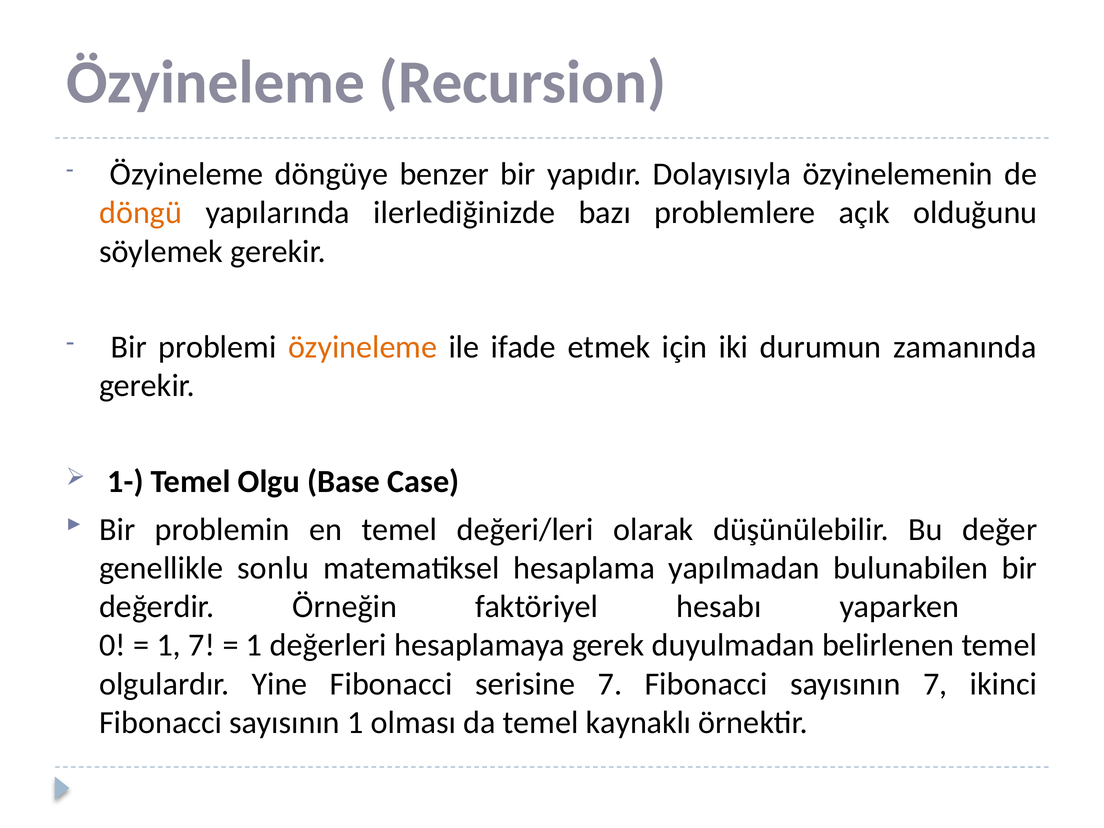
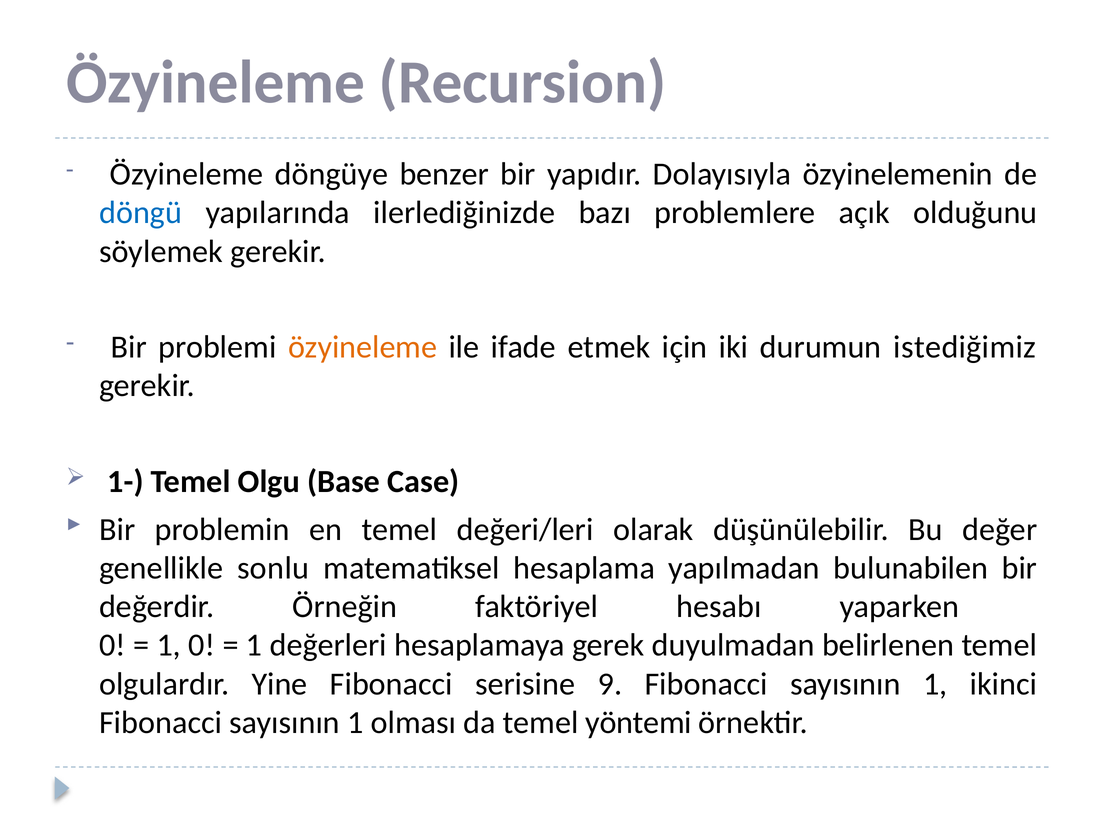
döngü colour: orange -> blue (141, 213)
zamanında: zamanında -> istediğimiz (965, 347)
1 7: 7 -> 0 (202, 645)
serisine 7: 7 -> 9 (610, 684)
7: 7 -> 1 (935, 684)
kaynaklı: kaynaklı -> yöntemi (639, 723)
